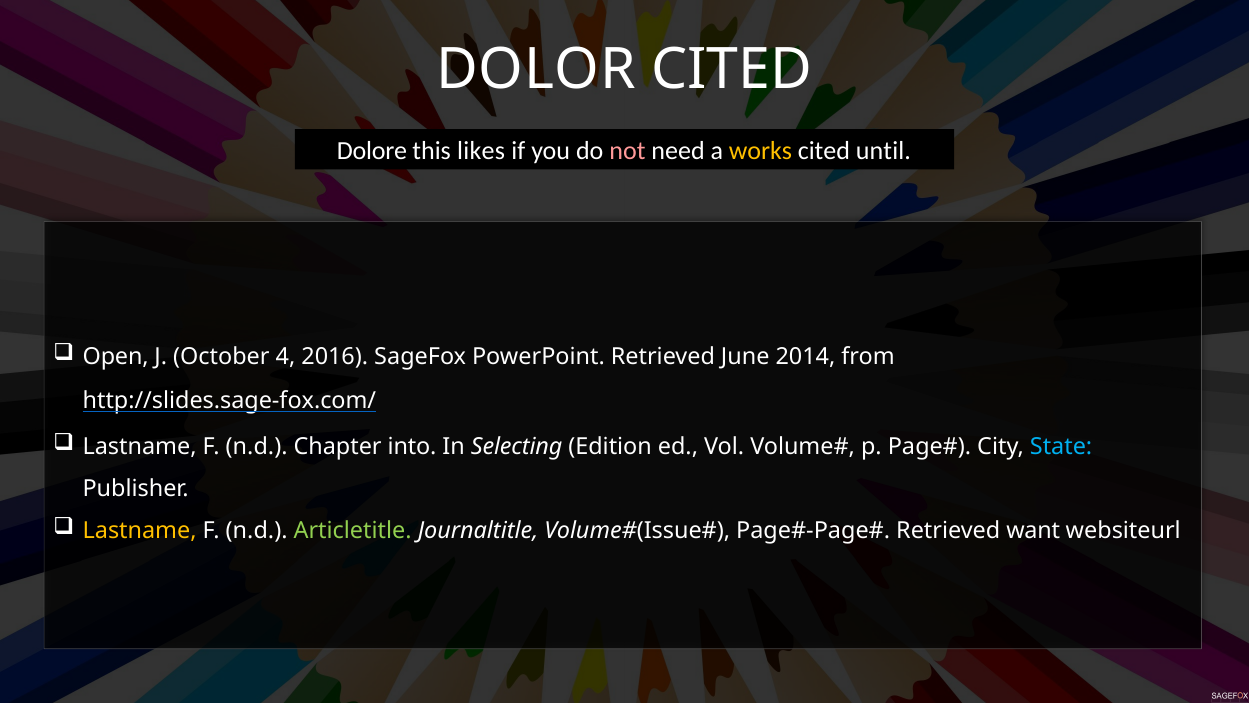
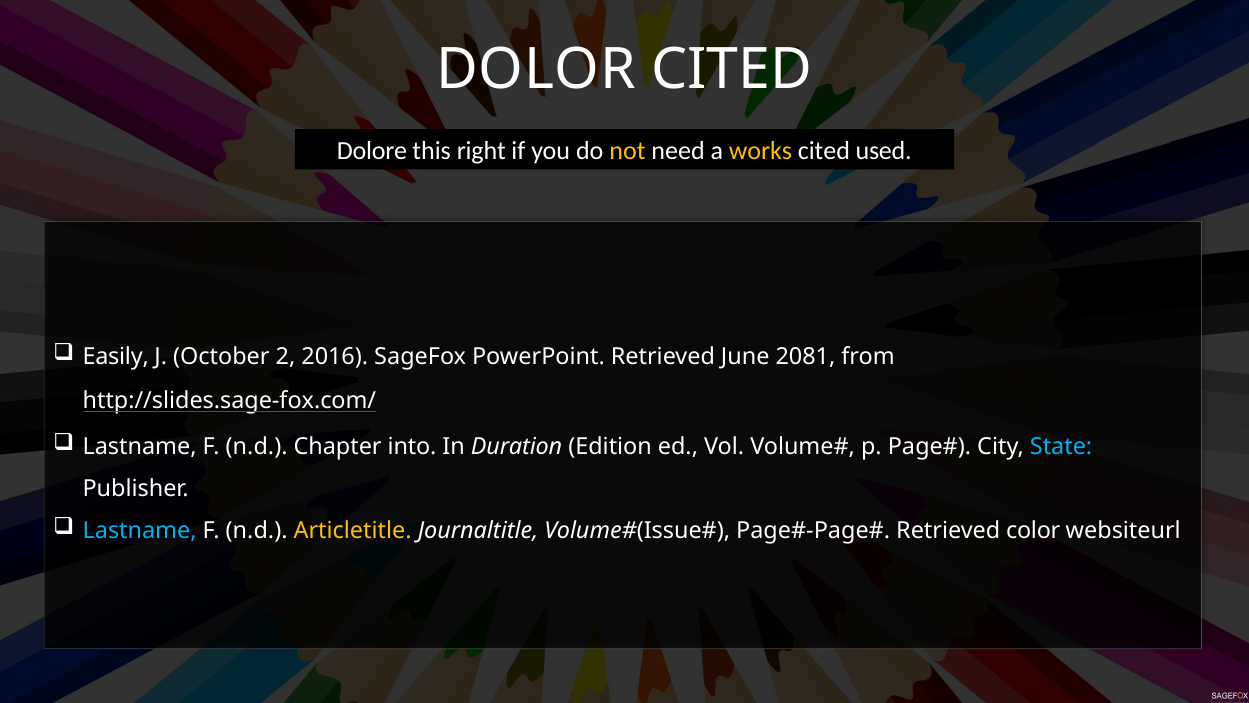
likes: likes -> right (481, 151)
not colour: pink -> yellow (627, 151)
until: until -> used (884, 151)
Open: Open -> Easily (116, 356)
4: 4 -> 2 (286, 356)
2014: 2014 -> 2081 (805, 356)
Selecting: Selecting -> Duration (517, 446)
Lastname colour: yellow -> light blue (140, 531)
Articletitle colour: light green -> yellow (353, 531)
want: want -> color (1033, 531)
